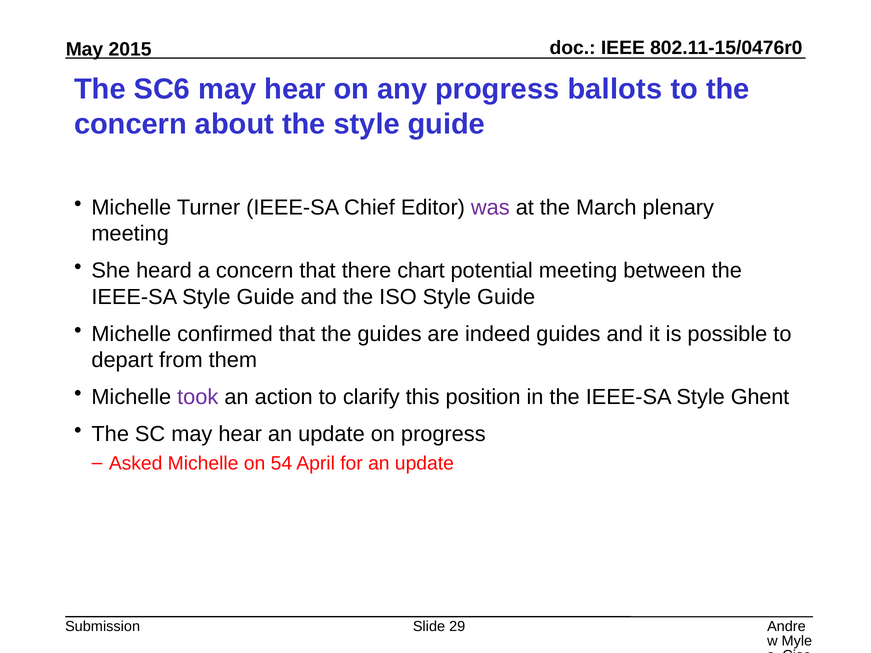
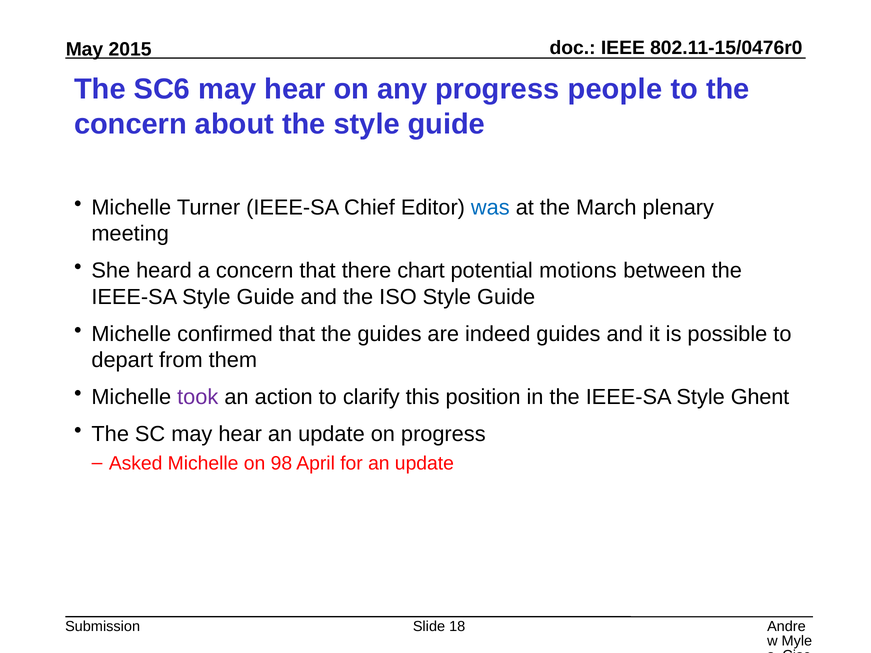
ballots: ballots -> people (615, 89)
was colour: purple -> blue (490, 208)
potential meeting: meeting -> motions (578, 271)
54: 54 -> 98 (281, 464)
29: 29 -> 18 (457, 627)
